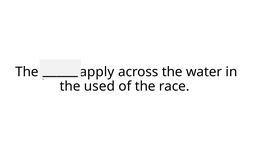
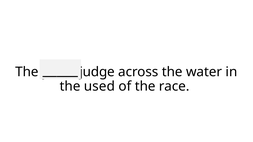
apply: apply -> judge (97, 72)
